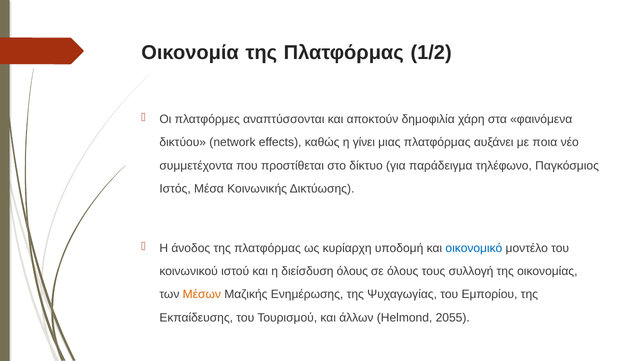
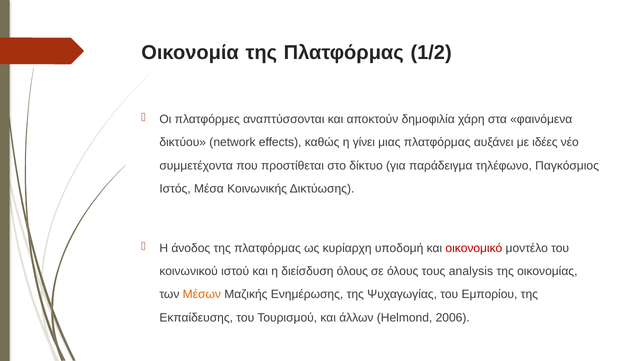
ποια: ποια -> ιδέες (545, 143)
οικονομικό colour: blue -> red (474, 248)
συλλογή: συλλογή -> analysis (471, 271)
2055: 2055 -> 2006 (453, 318)
